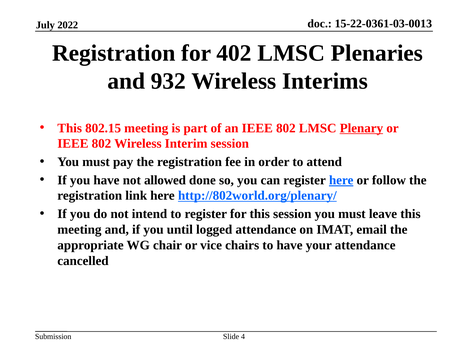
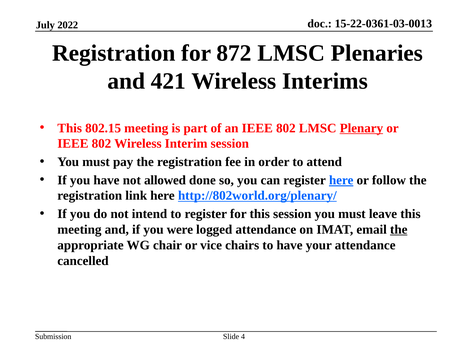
402: 402 -> 872 (234, 53)
932: 932 -> 421 (168, 81)
until: until -> were (180, 230)
the underline: none -> present (399, 230)
